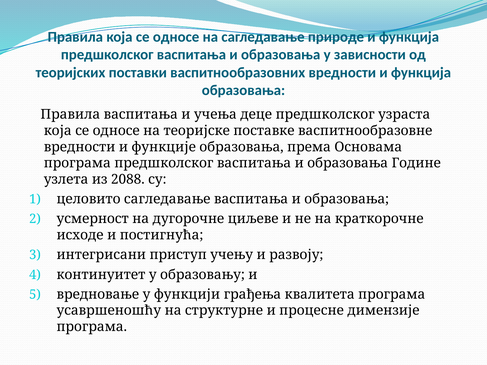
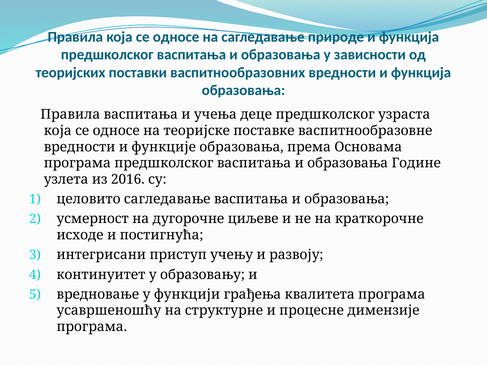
2088: 2088 -> 2016 (128, 179)
